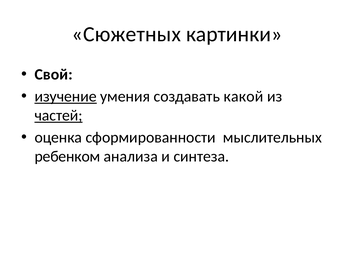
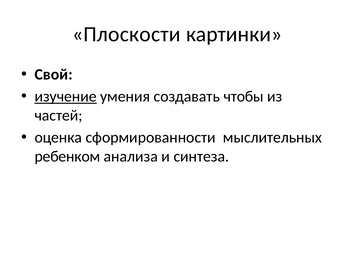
Сюжетных: Сюжетных -> Плоскости (126, 34)
какой: какой -> чтобы (244, 96)
частей underline: present -> none (59, 115)
